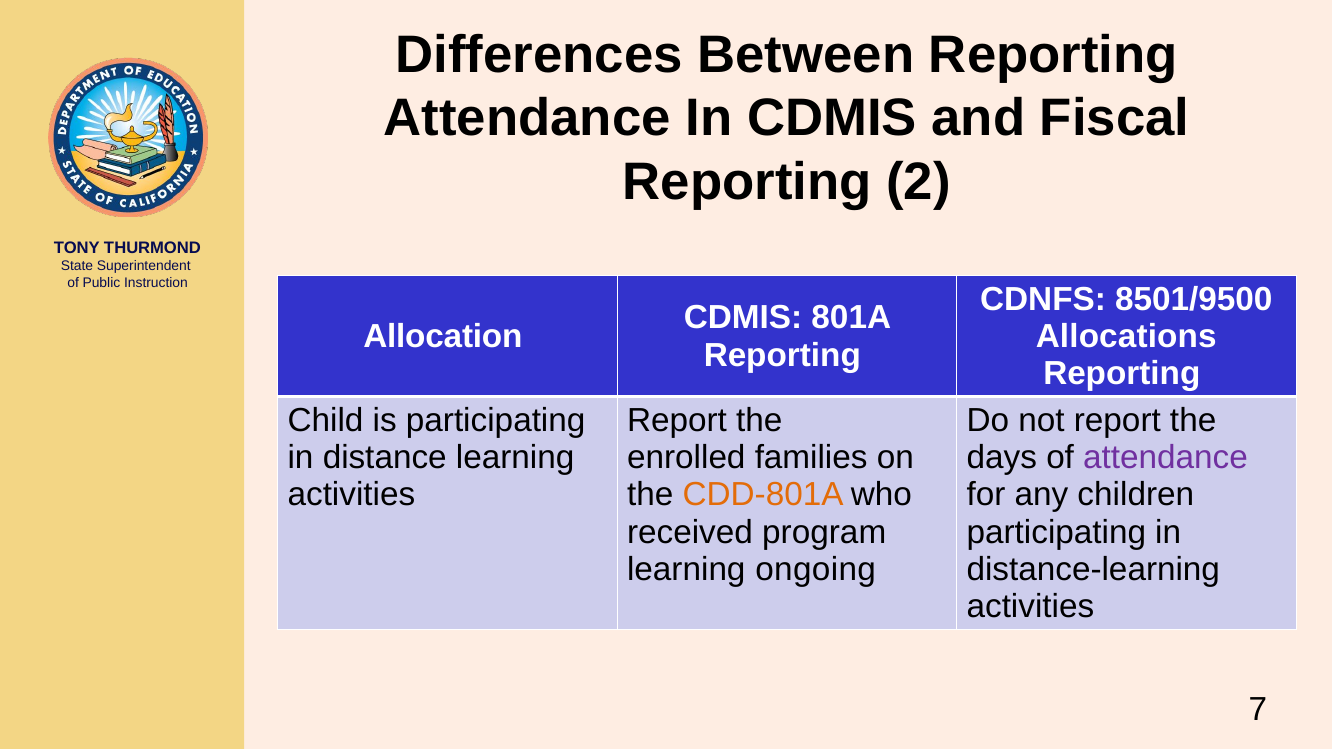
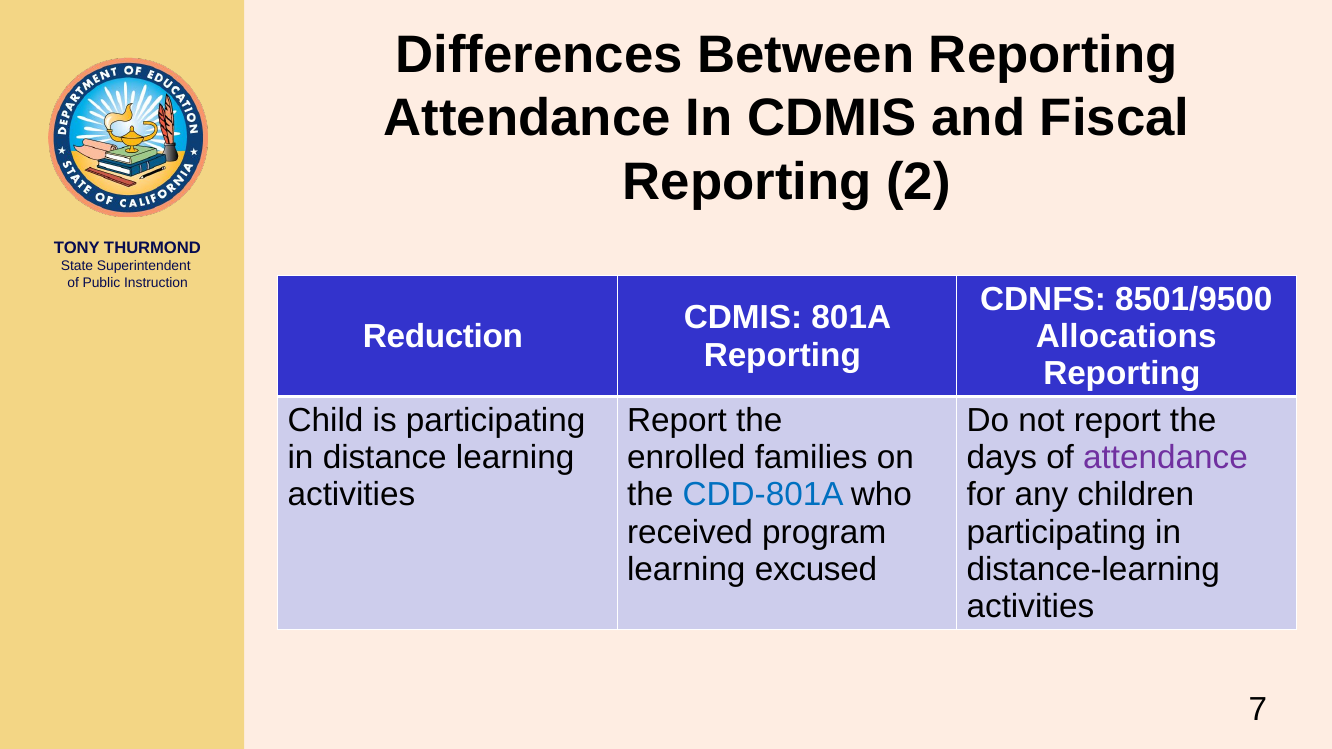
Allocation: Allocation -> Reduction (443, 337)
CDD-801A colour: orange -> blue (763, 495)
ongoing: ongoing -> excused (816, 569)
